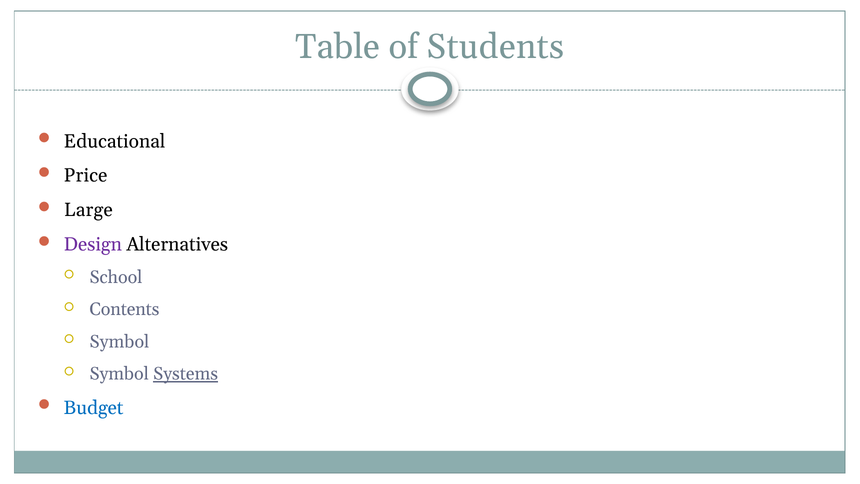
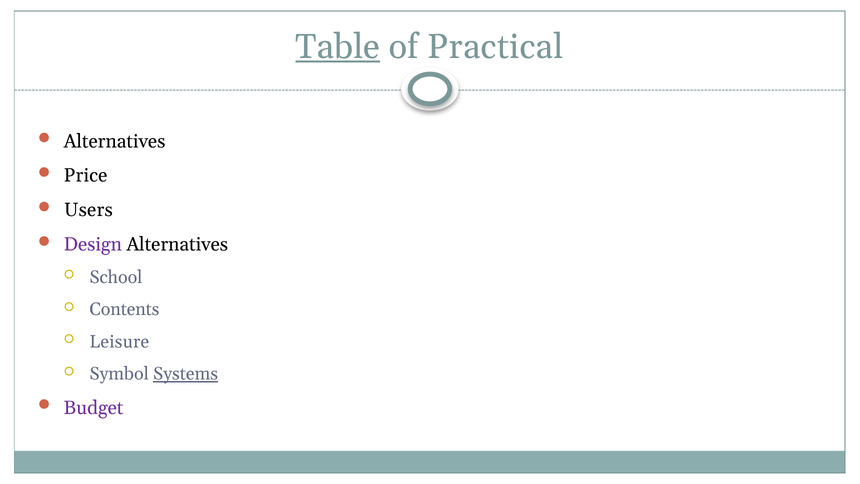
Table underline: none -> present (338, 47)
Students: Students -> Practical (495, 47)
Educational: Educational -> Alternatives (115, 141)
Large: Large -> Users (88, 210)
Symbol: Symbol -> Leisure (119, 342)
Budget colour: blue -> purple (94, 408)
